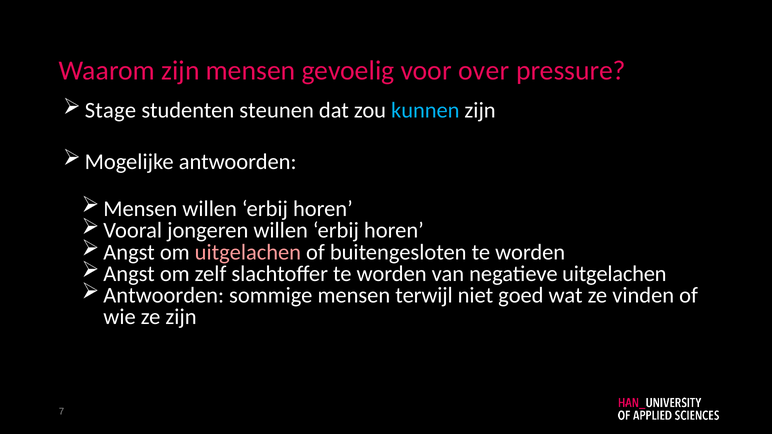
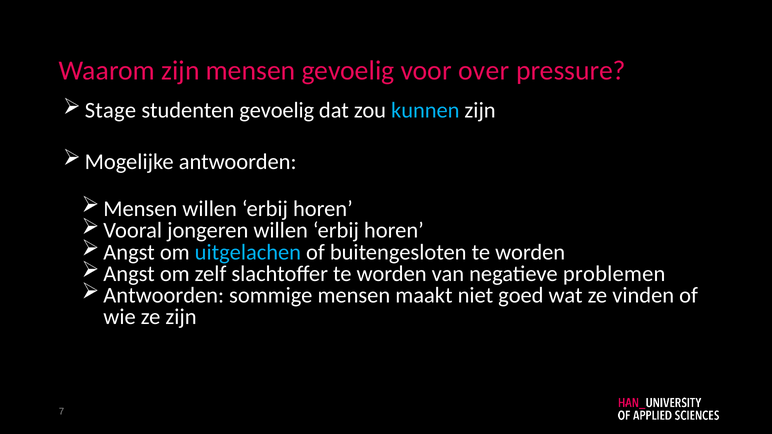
studenten steunen: steunen -> gevoelig (277, 110)
uitgelachen colour: pink -> light blue (248, 252)
negatieve uitgelachen: uitgelachen -> problemen (614, 274)
terwijl: terwijl -> maakt (424, 296)
